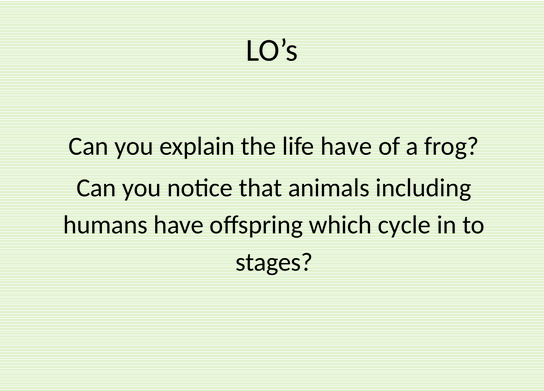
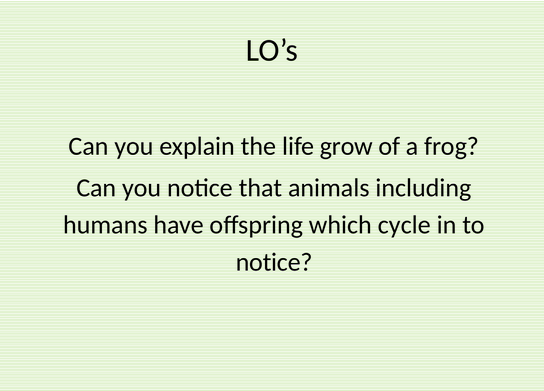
life have: have -> grow (346, 146)
stages: stages -> notice (274, 262)
